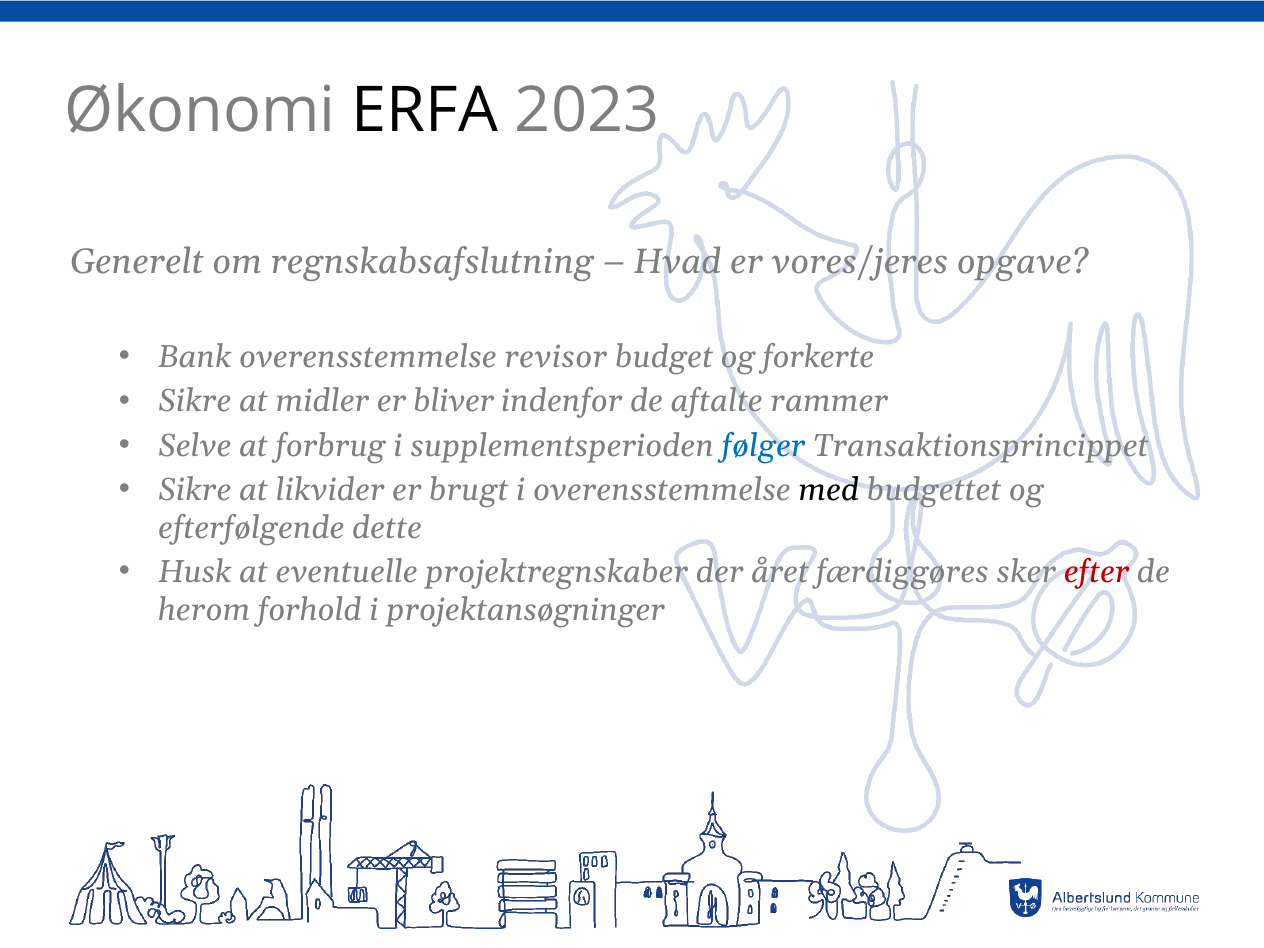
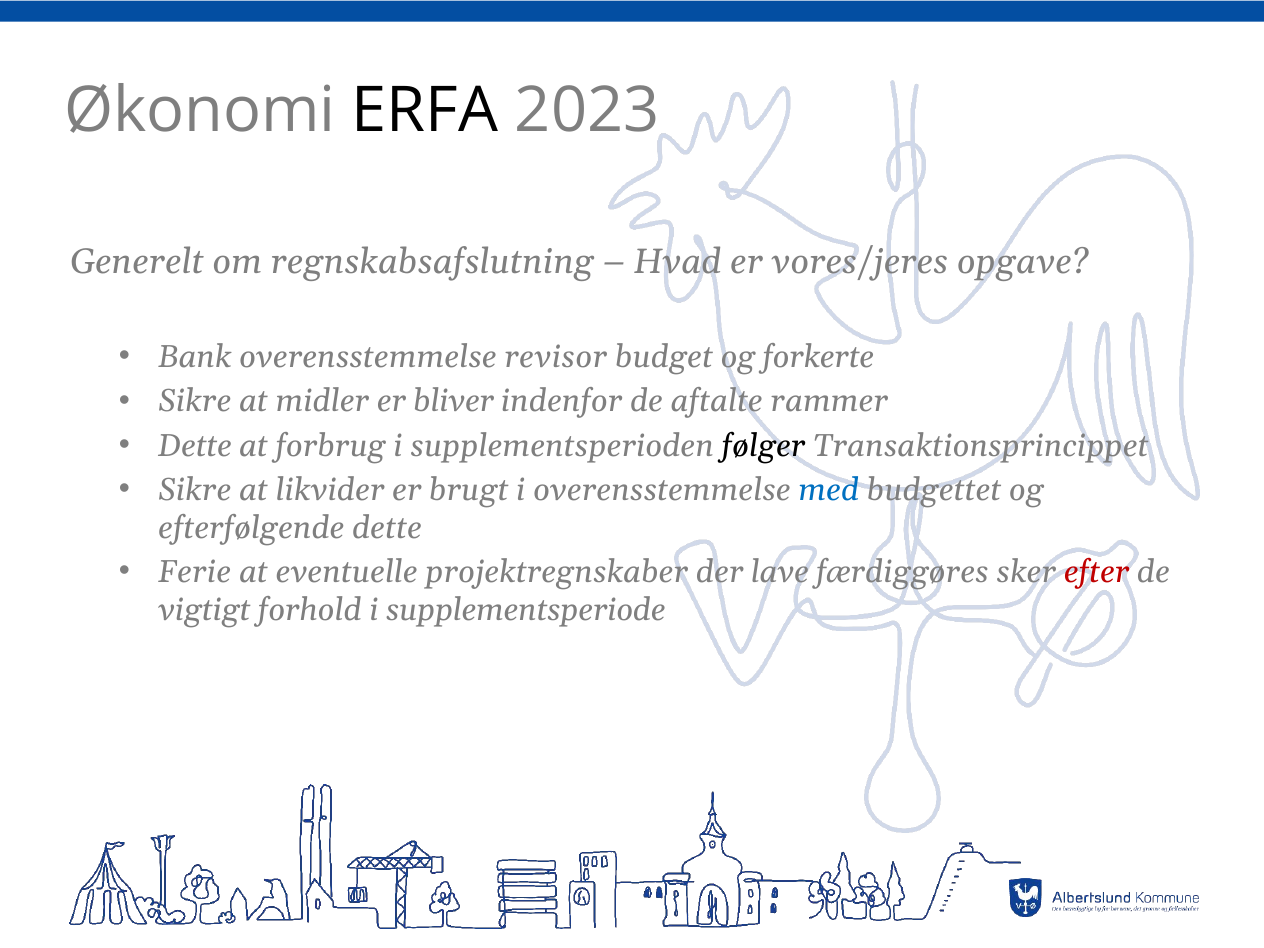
Selve: Selve -> Dette (195, 446)
følger colour: blue -> black (764, 446)
med colour: black -> blue (829, 490)
Husk: Husk -> Ferie (195, 572)
året: året -> lave (780, 572)
herom: herom -> vigtigt (204, 610)
projektansøgninger: projektansøgninger -> supplementsperiode (526, 610)
